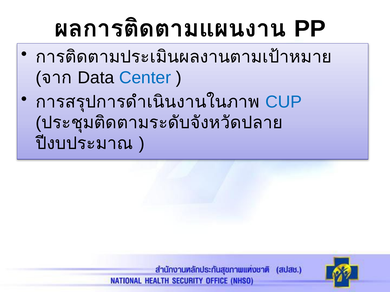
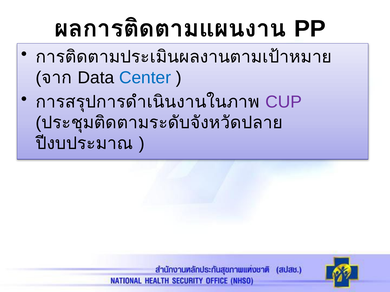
CUP colour: blue -> purple (284, 102)
